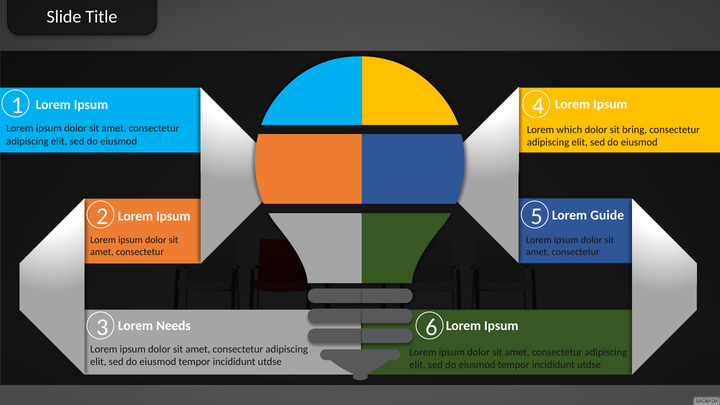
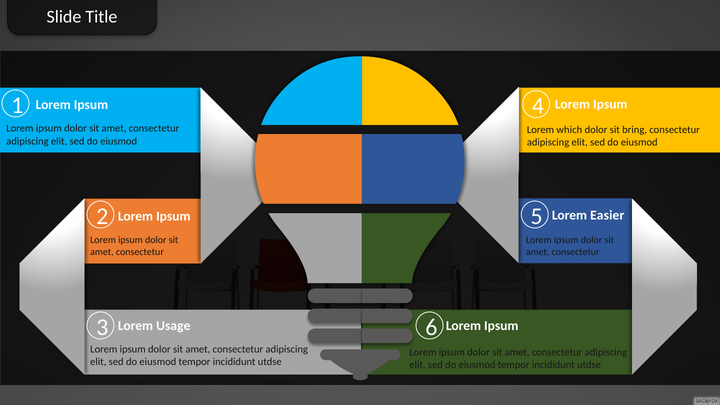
Guide: Guide -> Easier (607, 215)
Needs: Needs -> Usage (173, 326)
